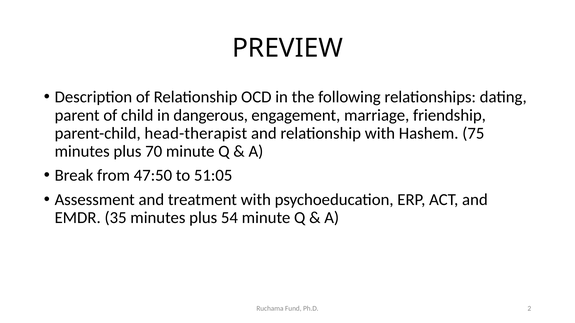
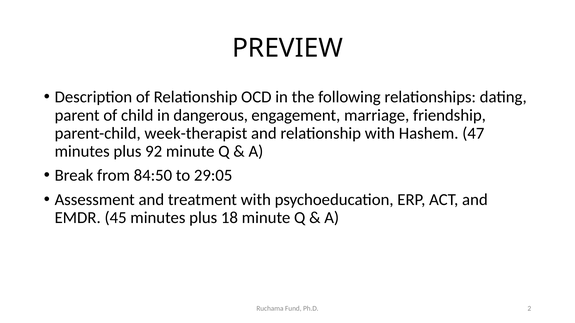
head-therapist: head-therapist -> week-therapist (196, 133)
75: 75 -> 47 (473, 133)
70: 70 -> 92 (154, 152)
47:50: 47:50 -> 84:50 (153, 176)
51:05: 51:05 -> 29:05 (213, 176)
35: 35 -> 45 (116, 218)
54: 54 -> 18 (229, 218)
